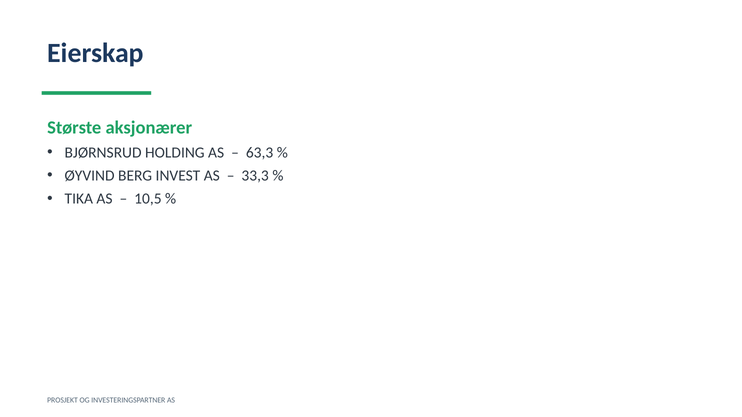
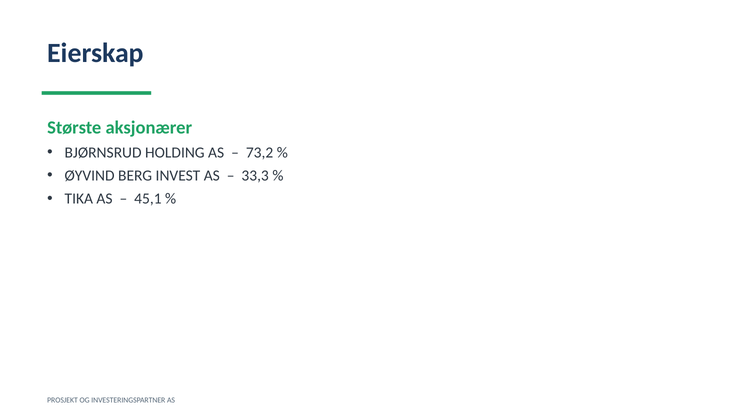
63,3: 63,3 -> 73,2 (260, 153)
10,5: 10,5 -> 45,1 (148, 199)
